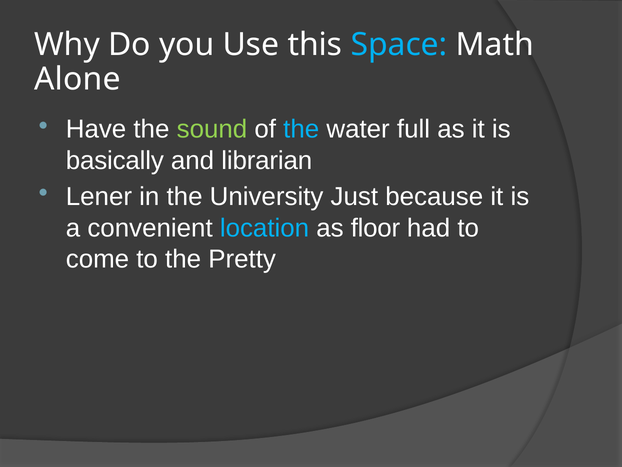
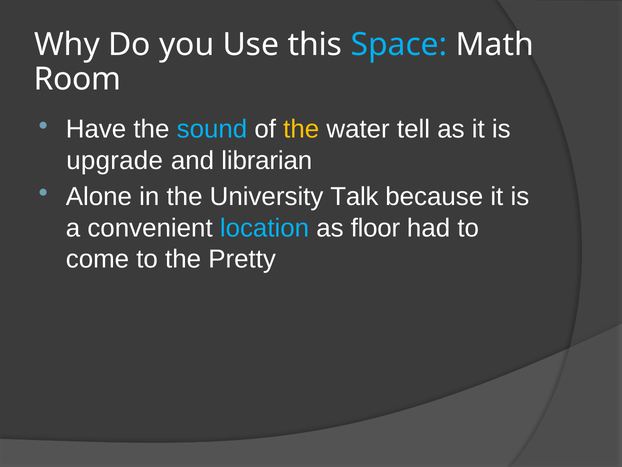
Alone: Alone -> Room (78, 79)
sound colour: light green -> light blue (212, 129)
the colour: light blue -> yellow (301, 129)
full: full -> tell (414, 129)
basically: basically -> upgrade (115, 160)
Lener: Lener -> Alone (99, 197)
Just: Just -> Talk (354, 197)
